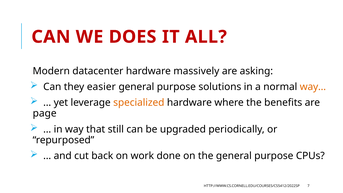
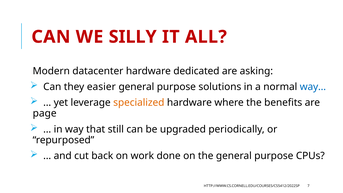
DOES: DOES -> SILLY (133, 37)
massively: massively -> dedicated (196, 71)
way… colour: orange -> blue (313, 87)
